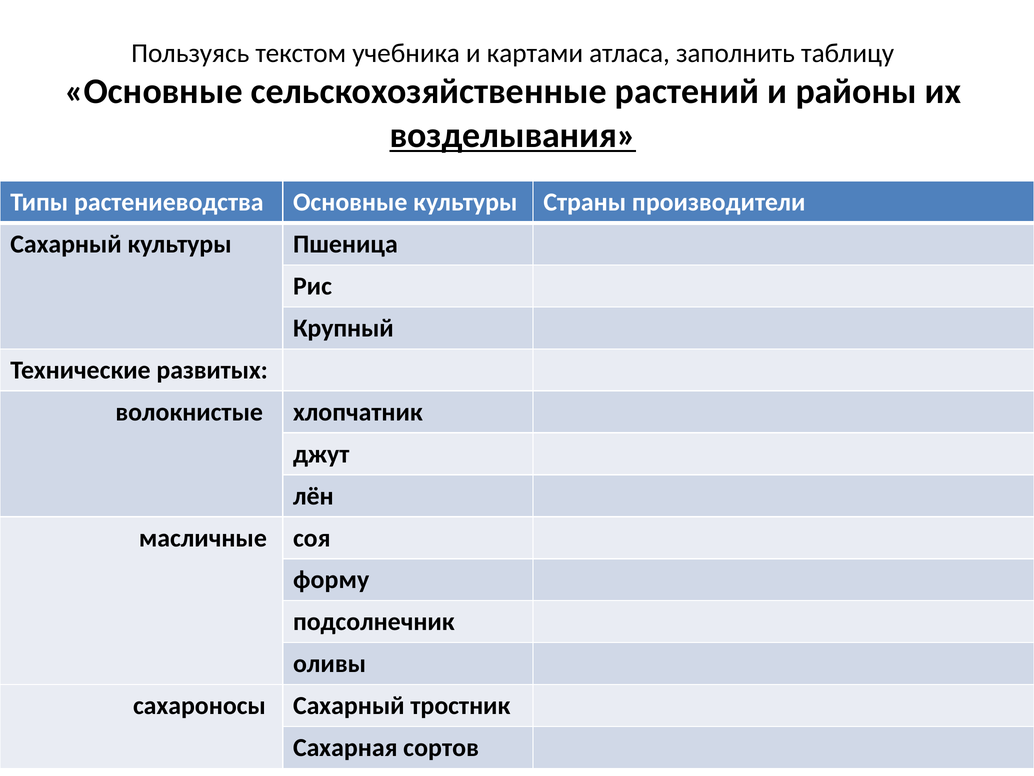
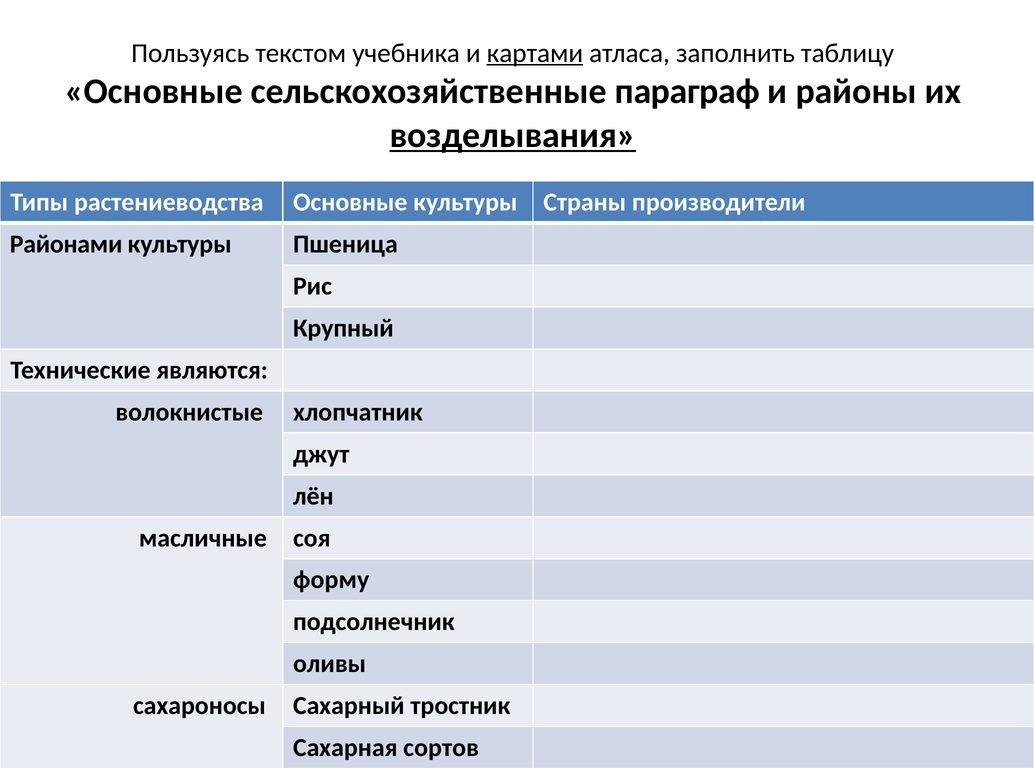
картами underline: none -> present (535, 53)
растений: растений -> параграф (687, 92)
Сахарный: Сахарный -> Районами (66, 244)
развитых: развитых -> являются (212, 370)
